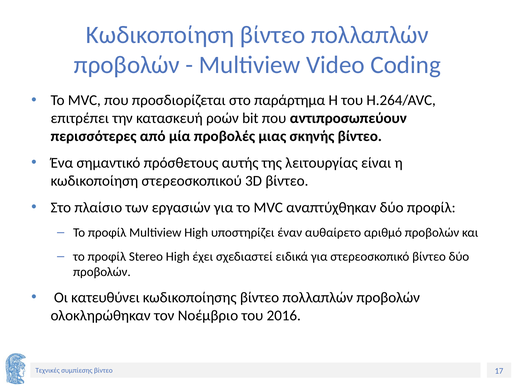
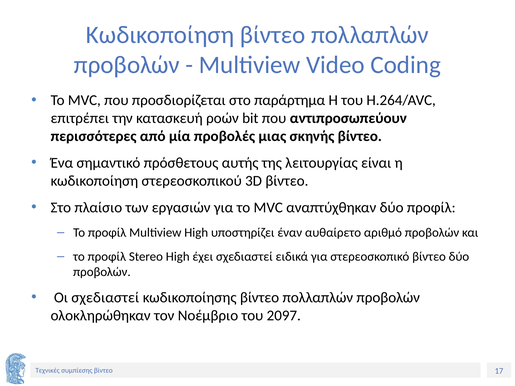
Οι κατευθύνει: κατευθύνει -> σχεδιαστεί (105, 298)
2016: 2016 -> 2097 (284, 316)
